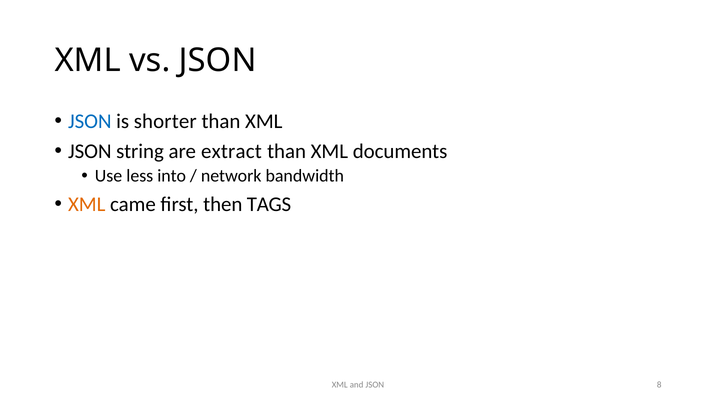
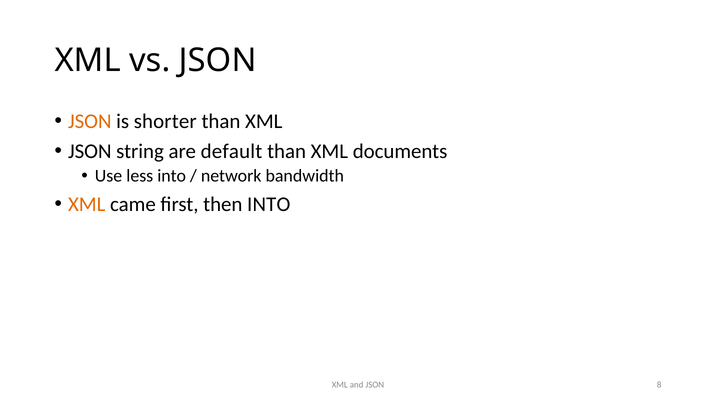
JSON colour: blue -> orange (90, 121)
extract: extract -> default (231, 151)
then TAGS: TAGS -> INTO (269, 204)
